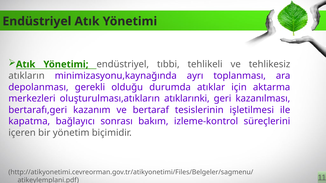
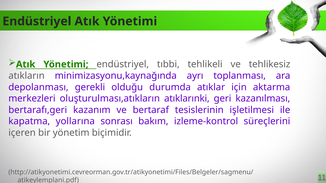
bağlayıcı: bağlayıcı -> yollarına (75, 122)
